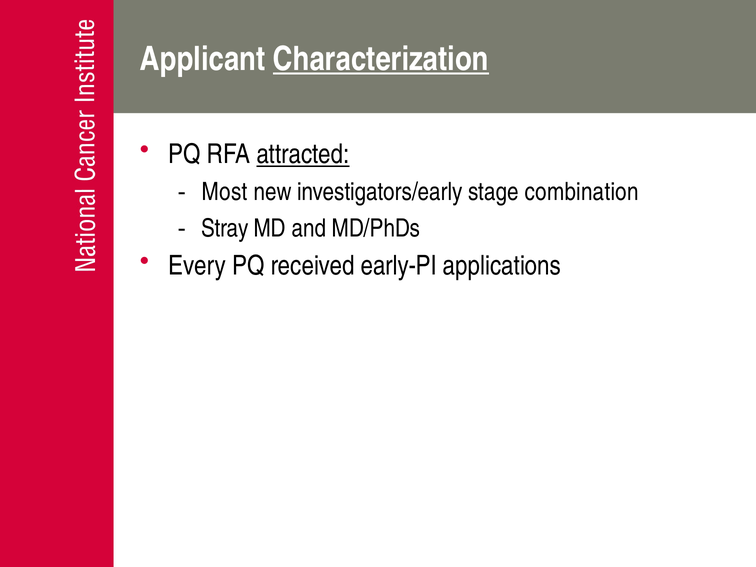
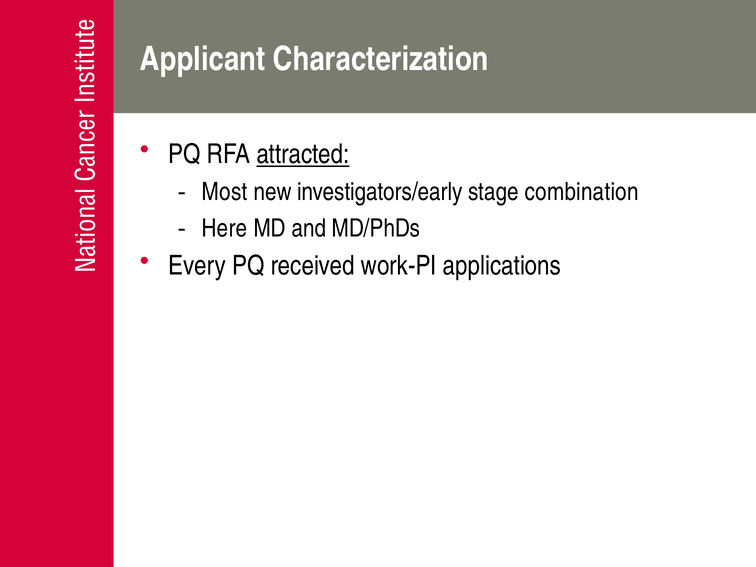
Characterization underline: present -> none (381, 59)
Stray: Stray -> Here (225, 229)
early-PI: early-PI -> work-PI (399, 266)
